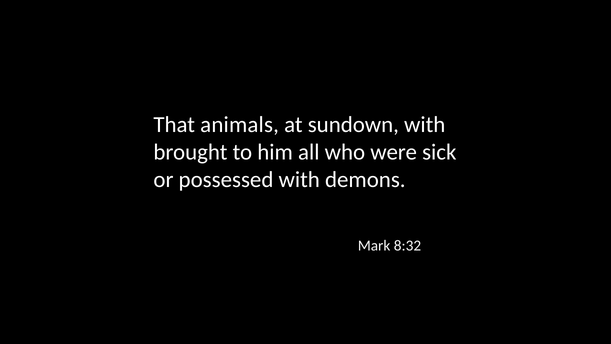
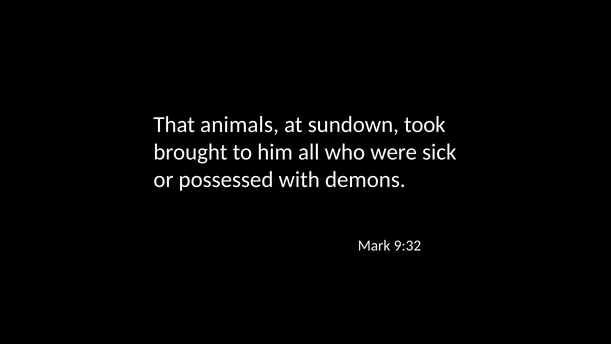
sundown with: with -> took (425, 125)
8:32: 8:32 -> 9:32 (407, 245)
